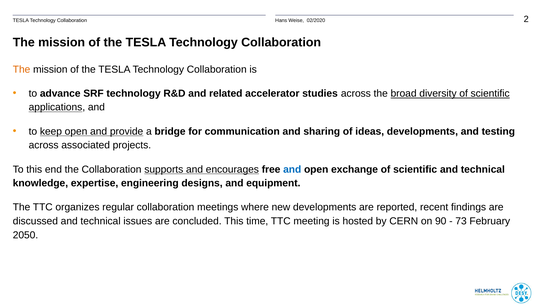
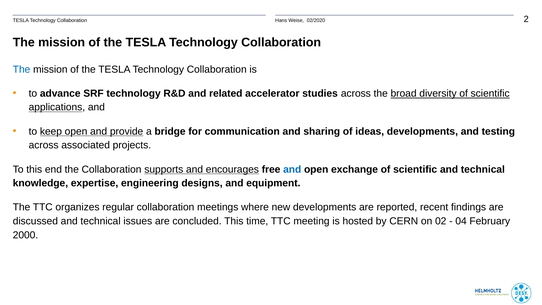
The colour: orange -> blue (22, 69)
90: 90 -> 02 (441, 221)
73: 73 -> 04 (461, 221)
2050: 2050 -> 2000 (25, 235)
